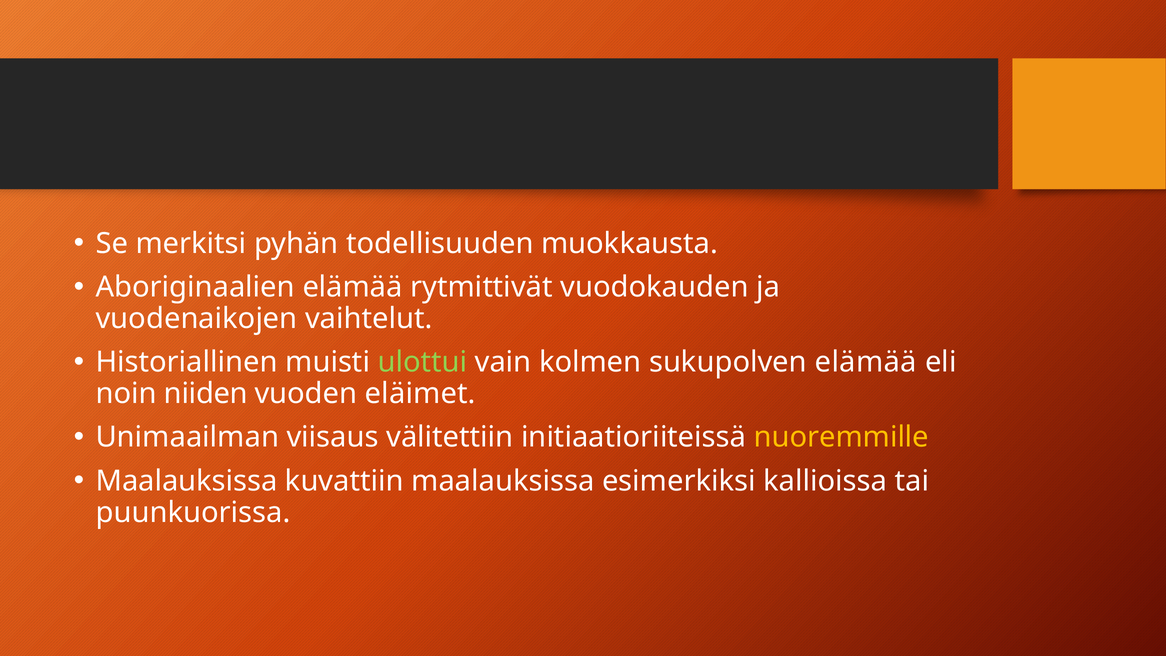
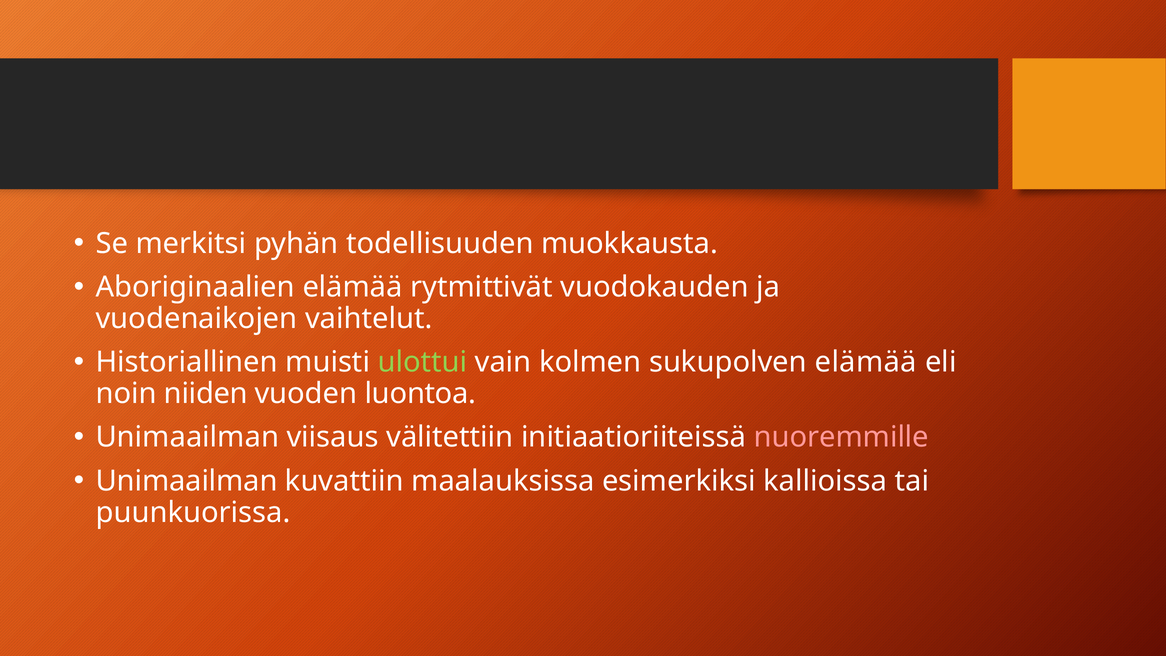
eläimet: eläimet -> luontoa (420, 394)
nuoremmille colour: yellow -> pink (841, 437)
Maalauksissa: Maalauksissa -> Unimaailman (187, 481)
